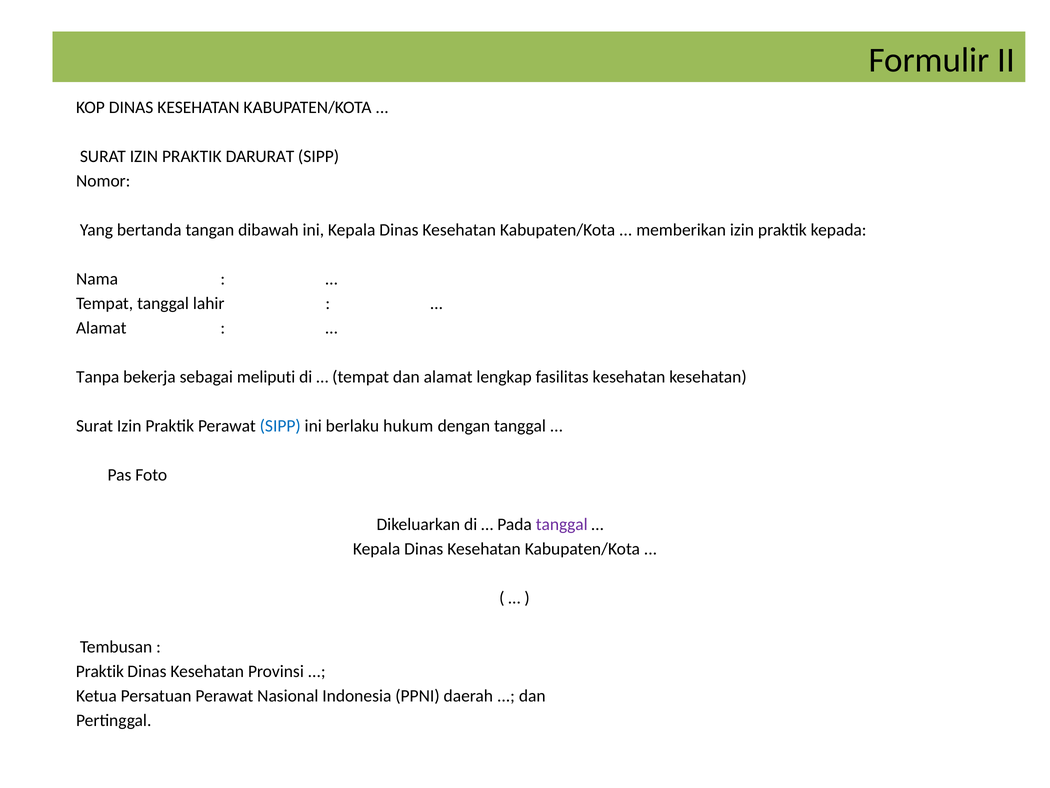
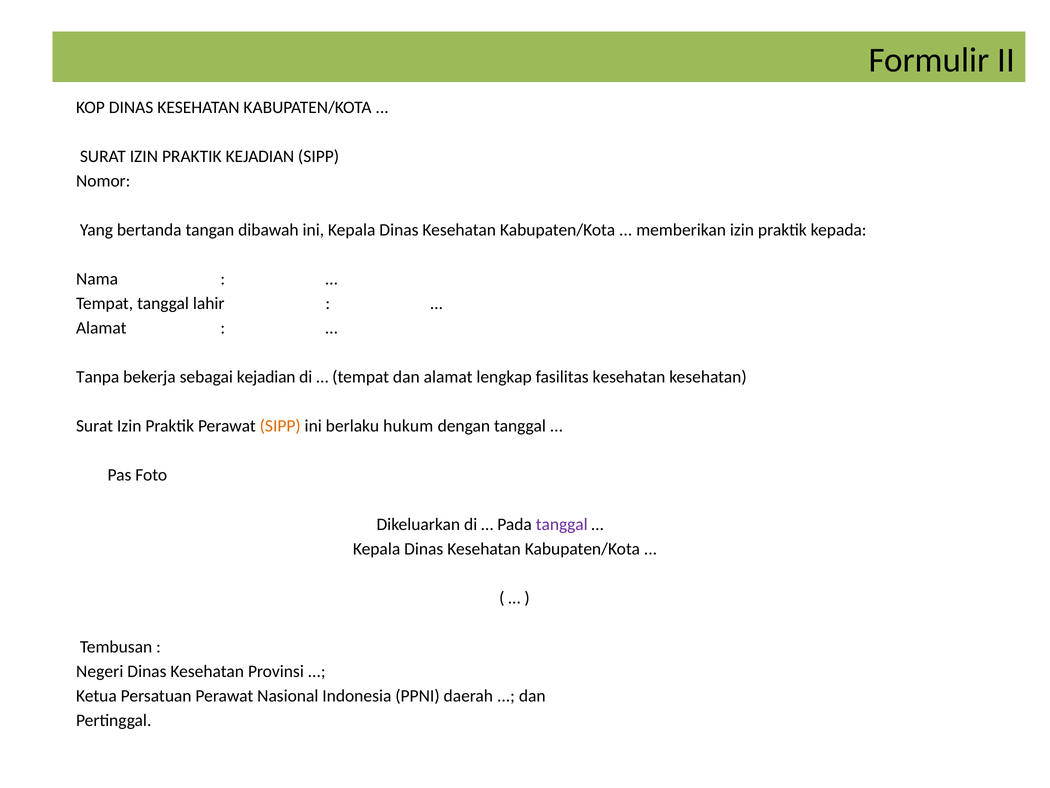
PRAKTIK DARURAT: DARURAT -> KEJADIAN (260, 156)
sebagai meliputi: meliputi -> kejadian (266, 377)
SIPP colour: blue -> orange (280, 426)
Praktik: Praktik -> Negeri (100, 671)
